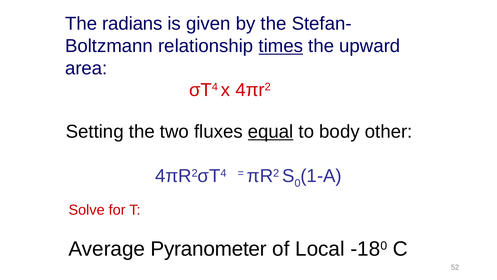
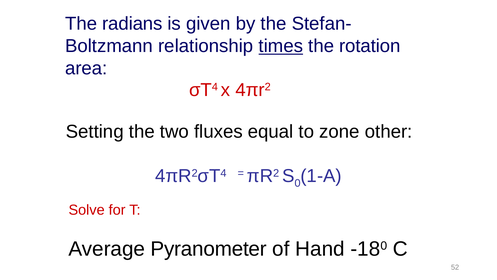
upward: upward -> rotation (370, 46)
equal underline: present -> none (271, 132)
body: body -> zone (339, 132)
Local: Local -> Hand (320, 249)
